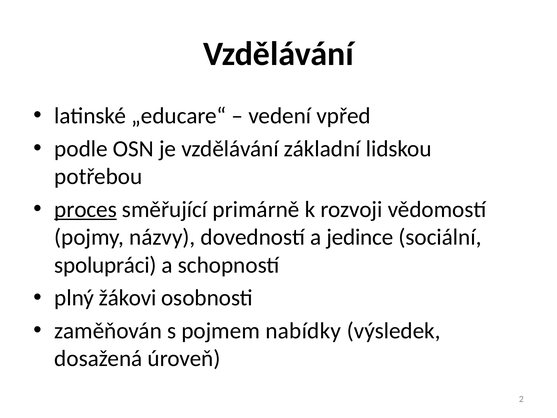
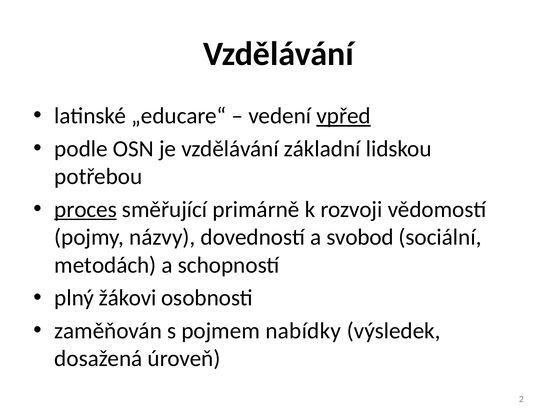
vpřed underline: none -> present (344, 116)
jedince: jedince -> svobod (360, 237)
spolupráci: spolupráci -> metodách (105, 265)
